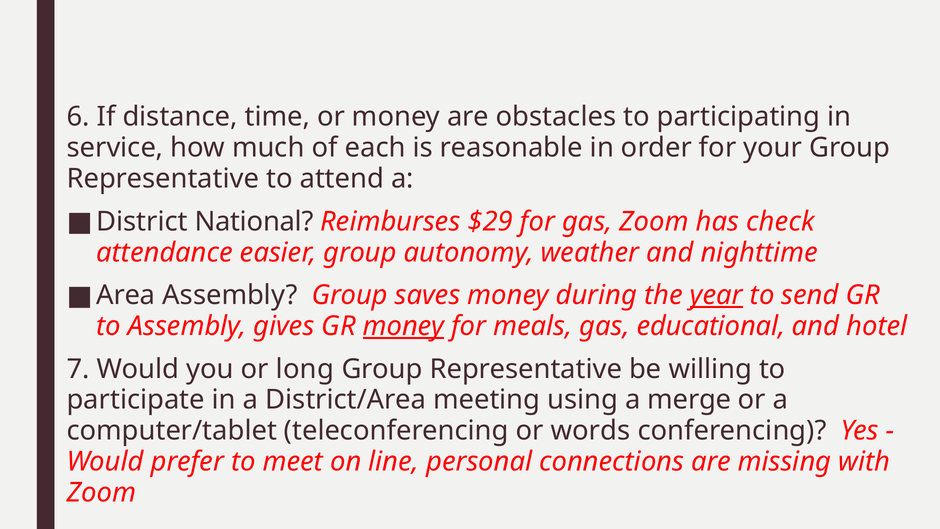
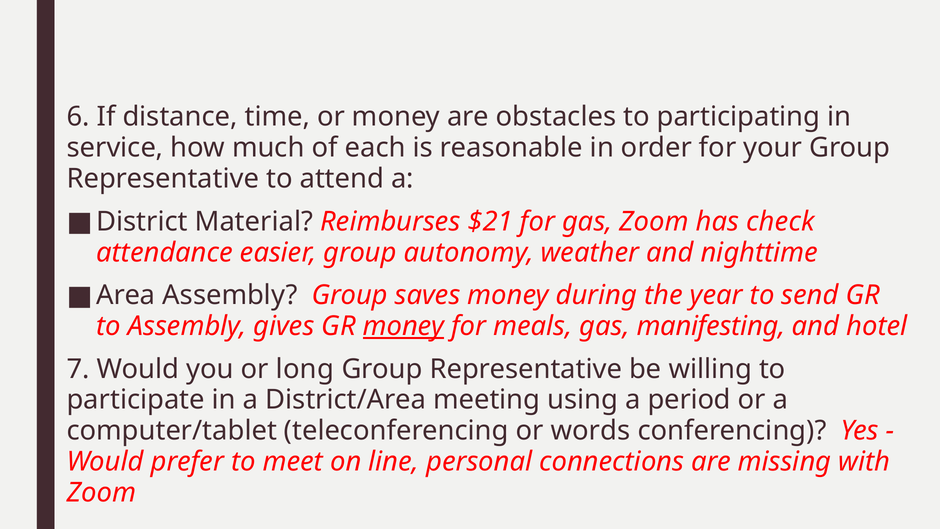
National: National -> Material (254, 221)
$29: $29 -> $21 (490, 221)
year underline: present -> none (716, 295)
educational: educational -> manifesting (711, 326)
merge: merge -> period (689, 400)
